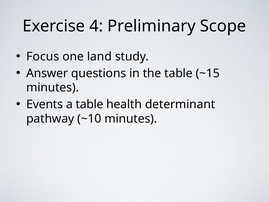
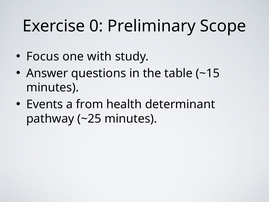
4: 4 -> 0 (96, 26)
land: land -> with (99, 56)
a table: table -> from (90, 104)
~10: ~10 -> ~25 (89, 119)
